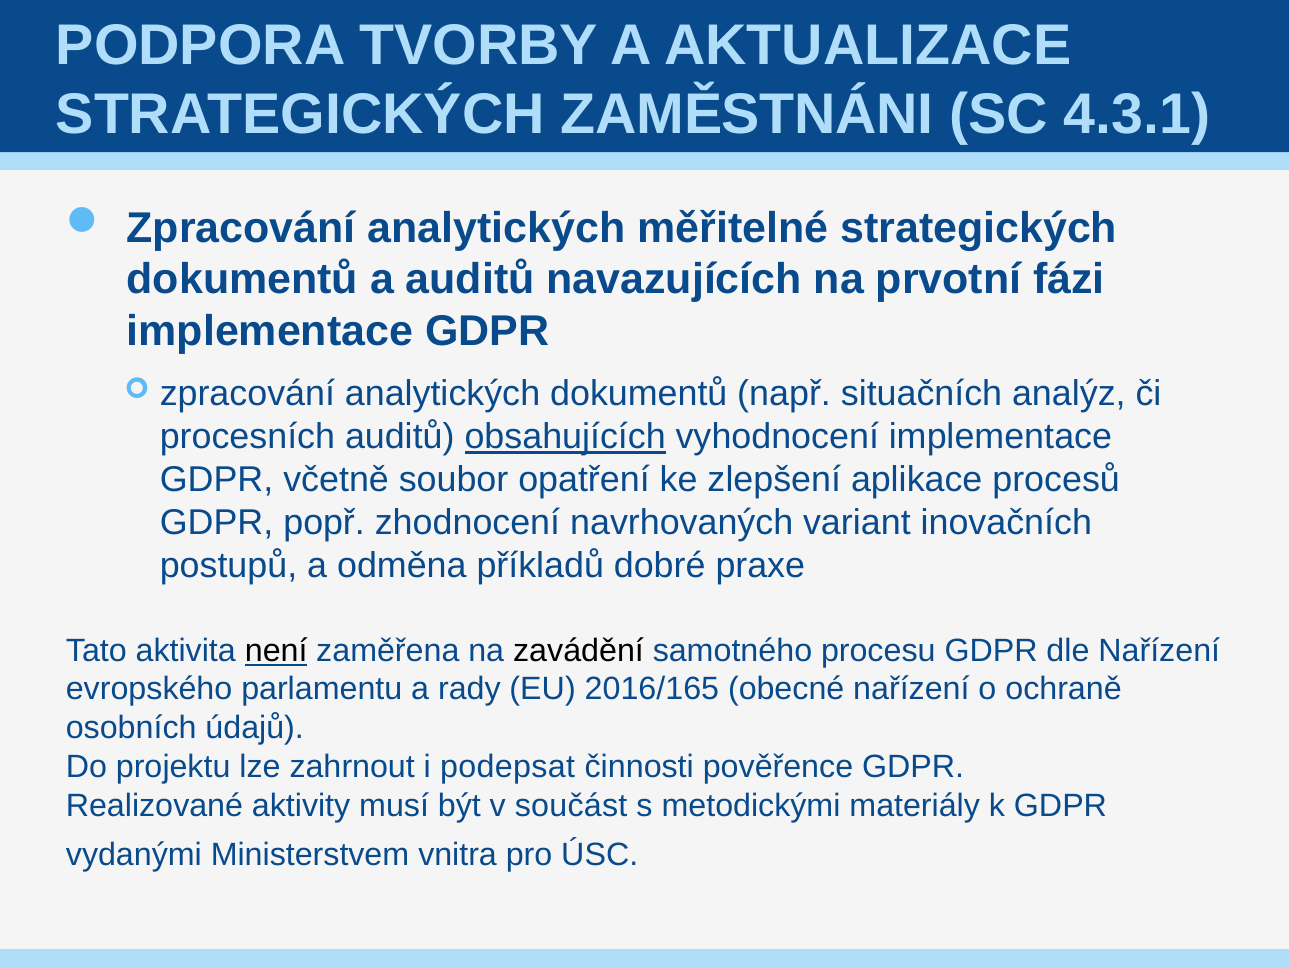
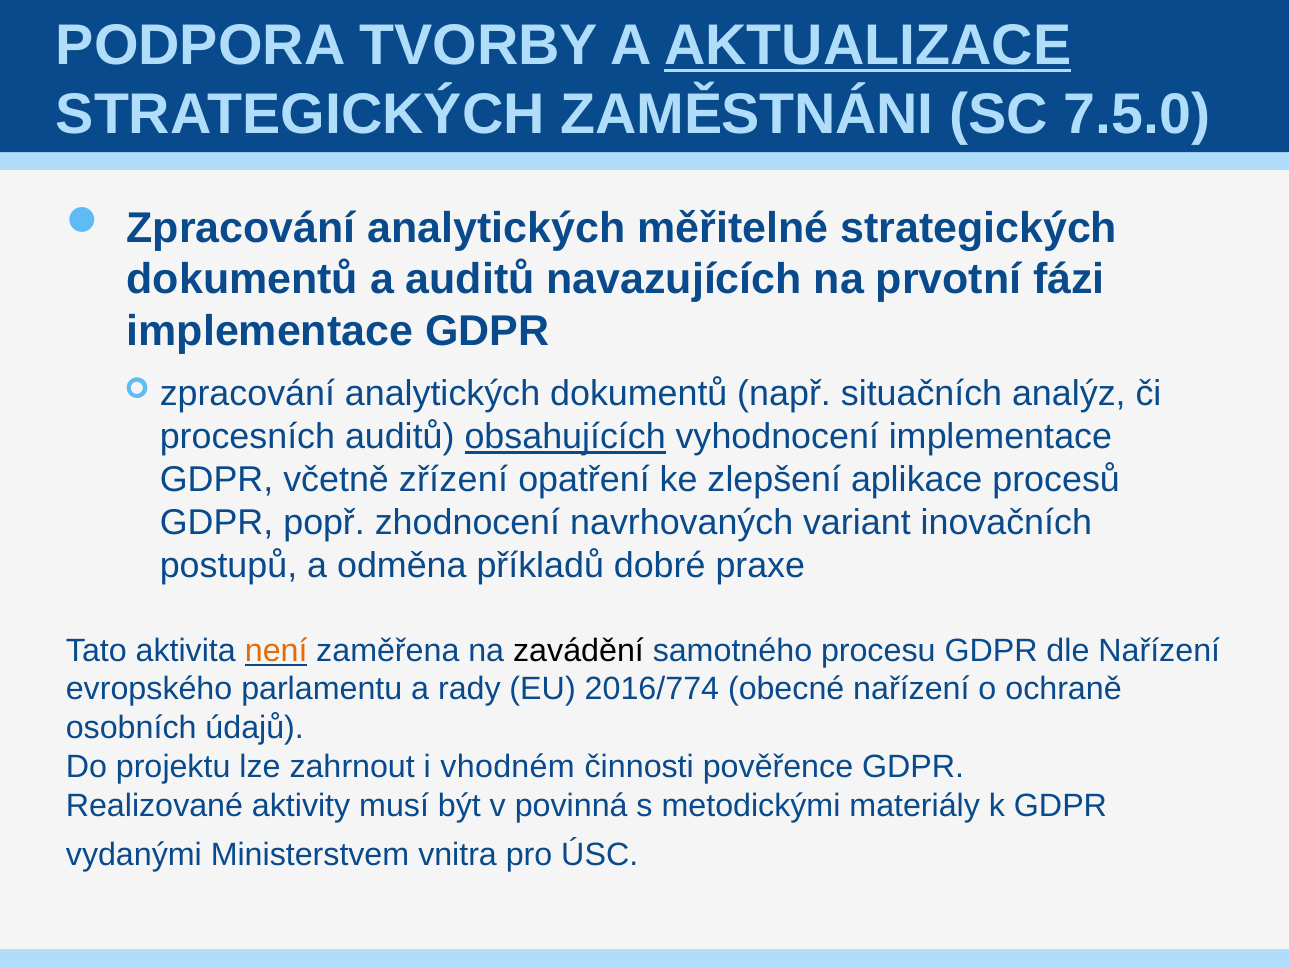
AKTUALIZACE underline: none -> present (868, 46)
4.3.1: 4.3.1 -> 7.5.0 (1137, 114)
soubor: soubor -> zřízení (453, 480)
není colour: black -> orange (276, 651)
2016/165: 2016/165 -> 2016/774 (652, 689)
podepsat: podepsat -> vhodném (508, 767)
součást: součást -> povinná (571, 805)
